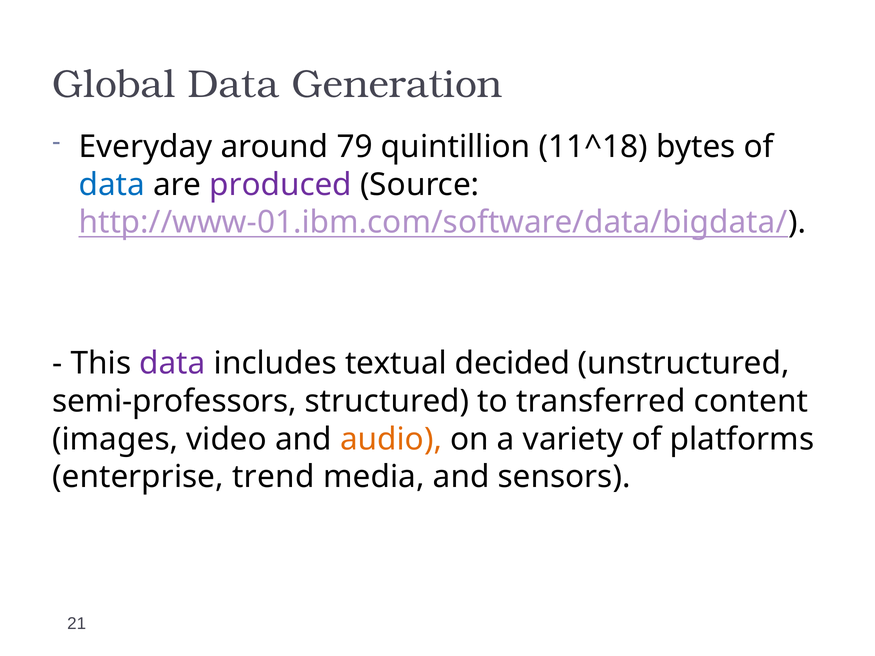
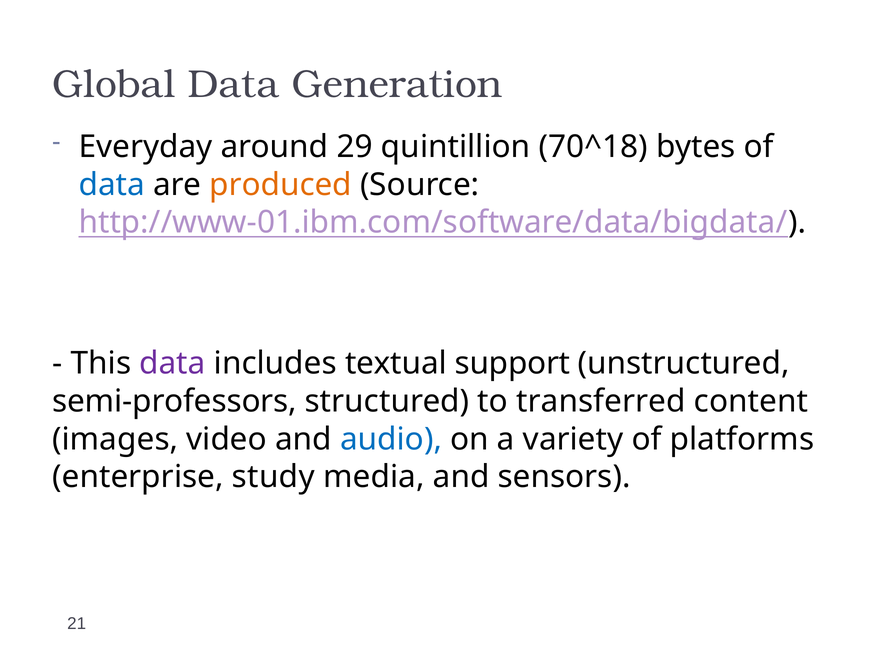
79: 79 -> 29 (355, 147)
11^18: 11^18 -> 70^18 (593, 147)
produced colour: purple -> orange (281, 185)
decided: decided -> support (513, 363)
audio colour: orange -> blue (391, 439)
trend: trend -> study (273, 477)
